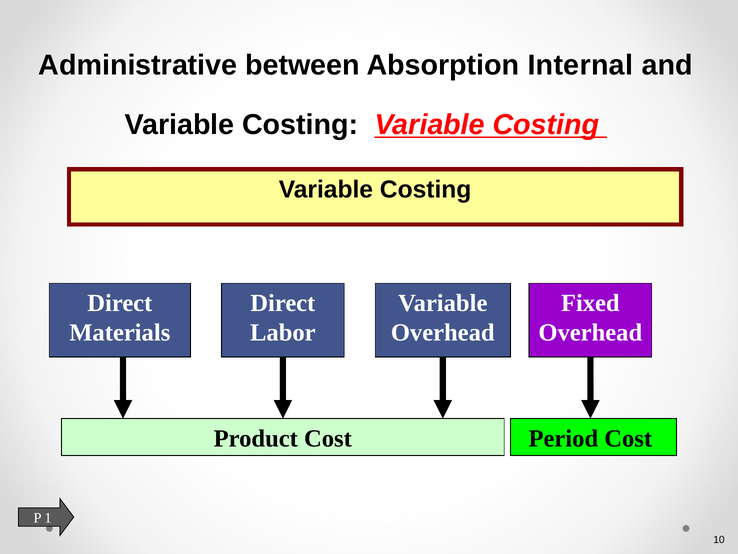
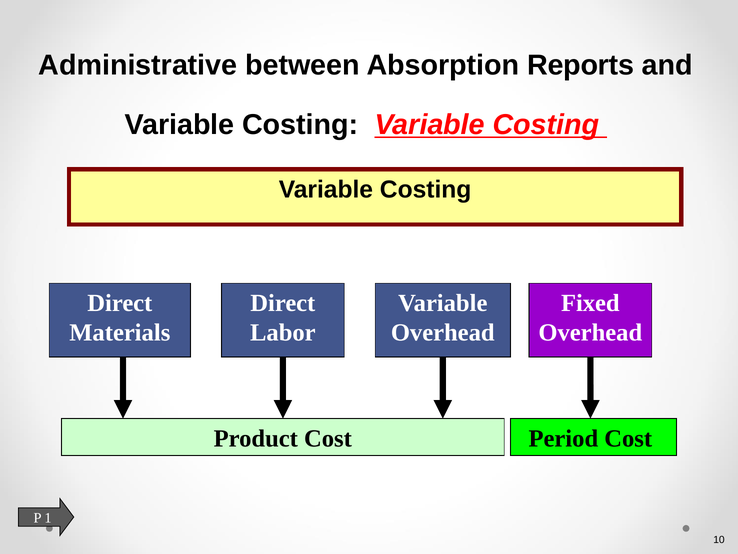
Internal: Internal -> Reports (581, 65)
